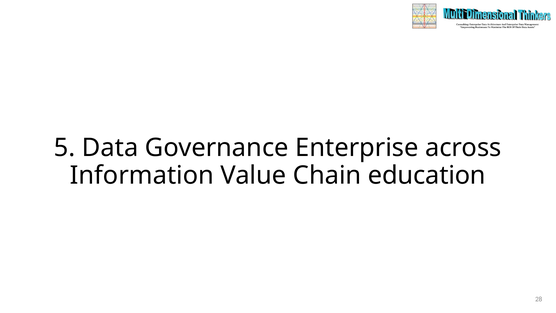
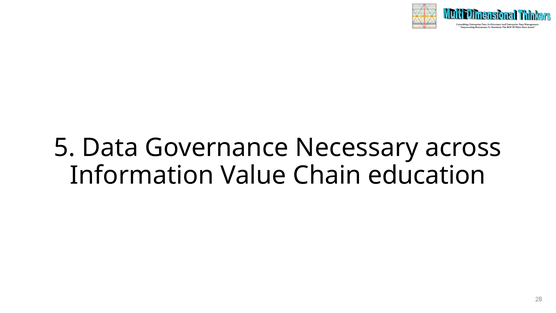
Enterprise: Enterprise -> Necessary (357, 148)
